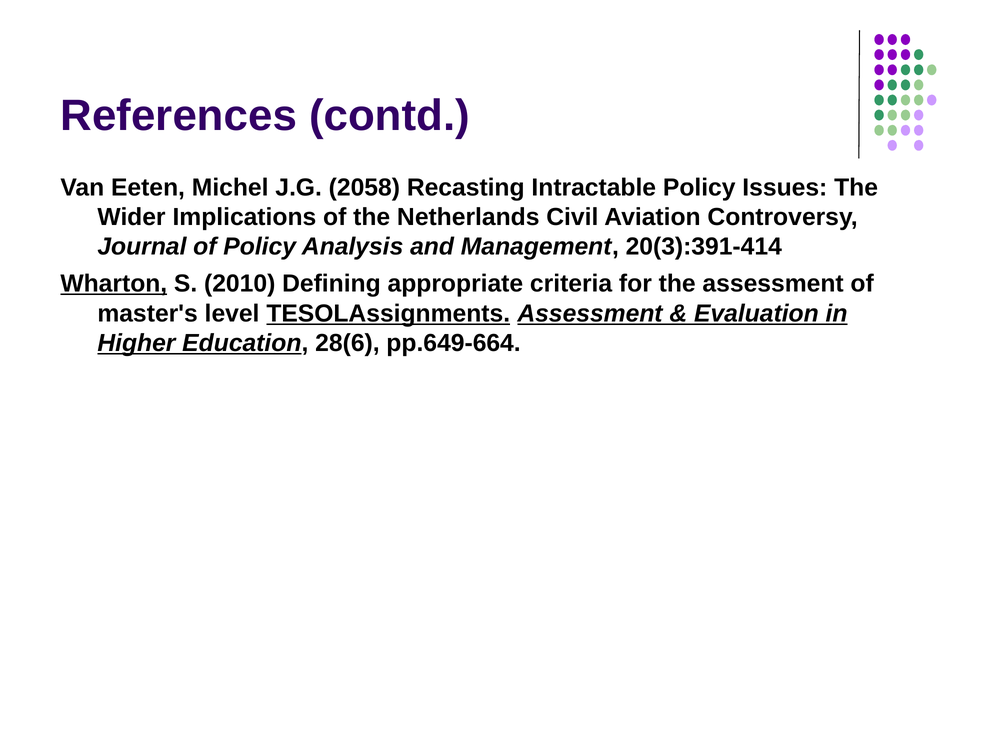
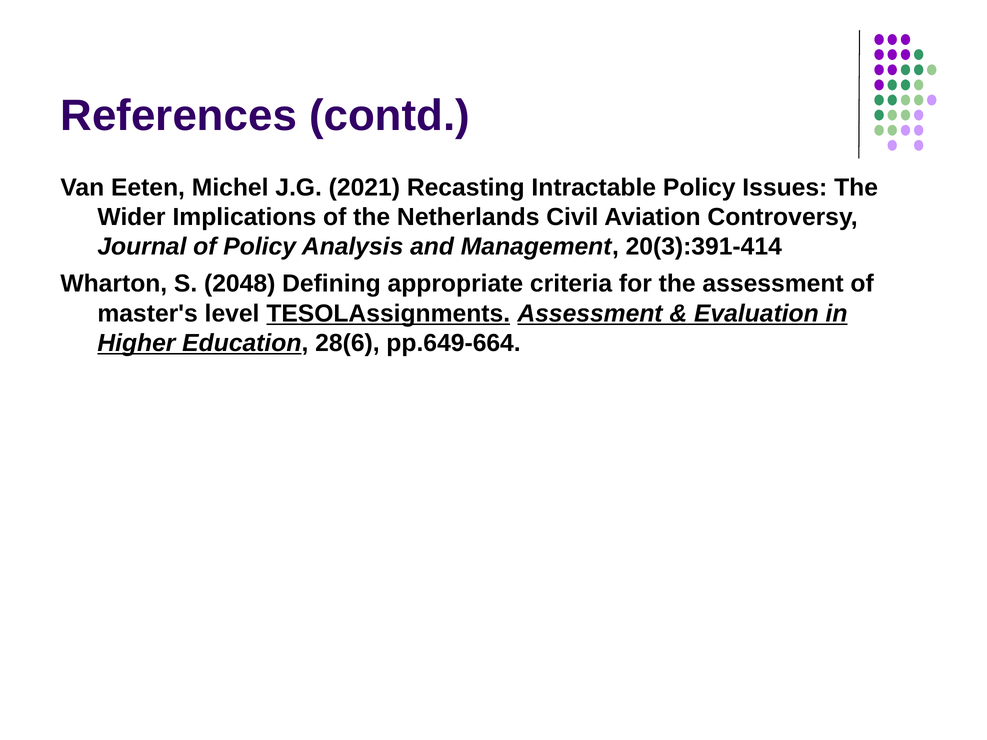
2058: 2058 -> 2021 (364, 188)
Wharton underline: present -> none (114, 284)
2010: 2010 -> 2048 (240, 284)
